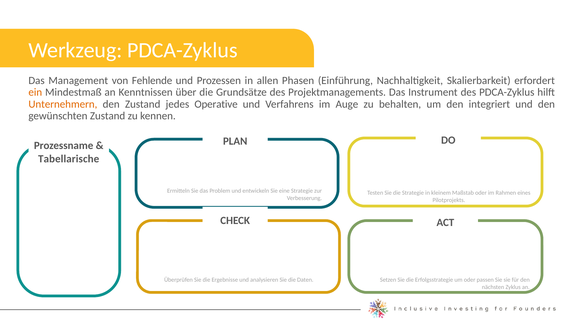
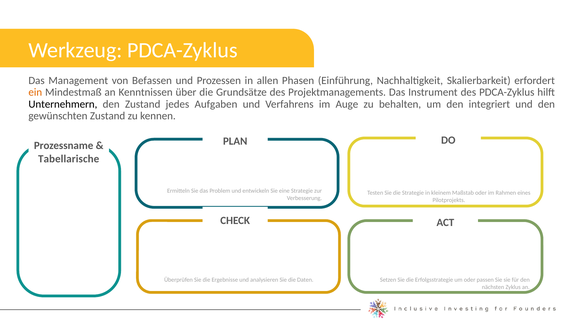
Fehlende: Fehlende -> Befassen (152, 80)
Unternehmern colour: orange -> black (63, 104)
Operative: Operative -> Aufgaben (216, 104)
